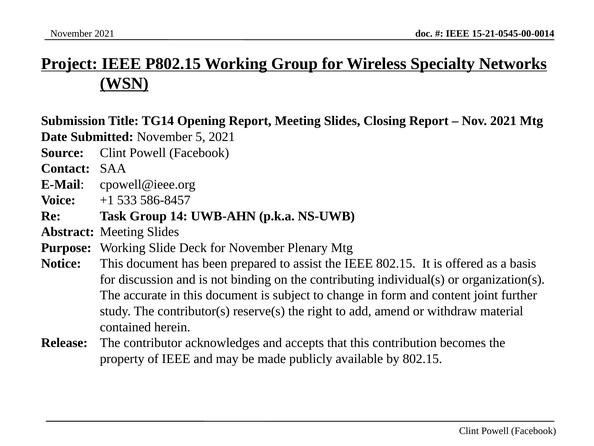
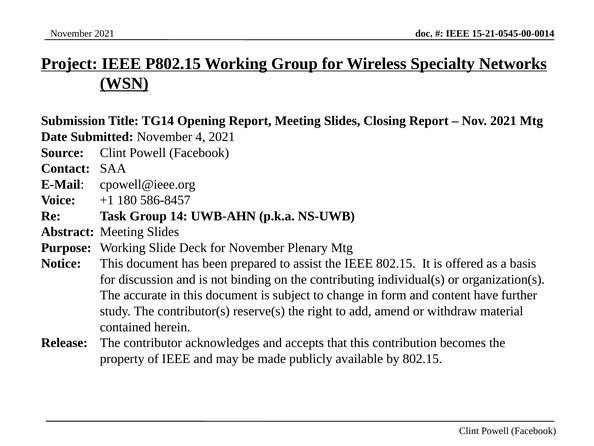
5: 5 -> 4 (200, 137)
533: 533 -> 180 (127, 200)
joint: joint -> have (486, 295)
